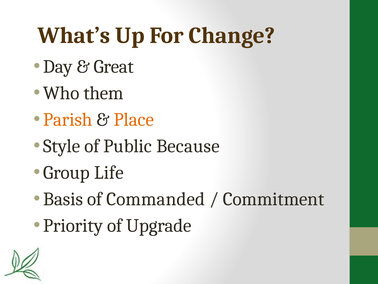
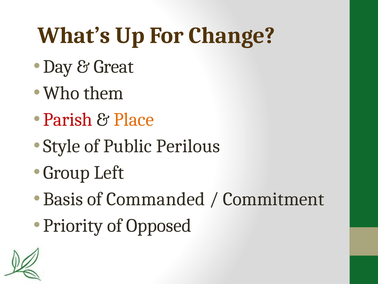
Parish colour: orange -> red (68, 119)
Because: Because -> Perilous (188, 146)
Life: Life -> Left (109, 172)
Upgrade: Upgrade -> Opposed (159, 225)
